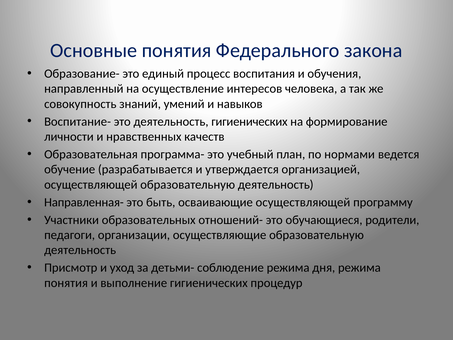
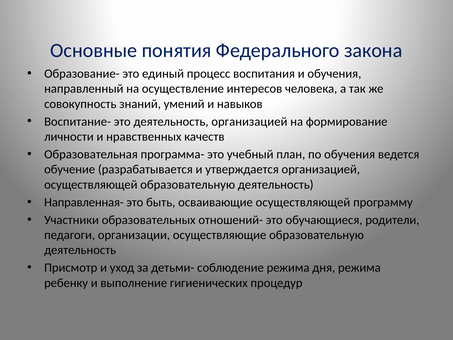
деятельность гигиенических: гигиенических -> организацией (249, 121)
по нормами: нормами -> обучения (350, 154)
понятия: понятия -> ребенку (66, 283)
